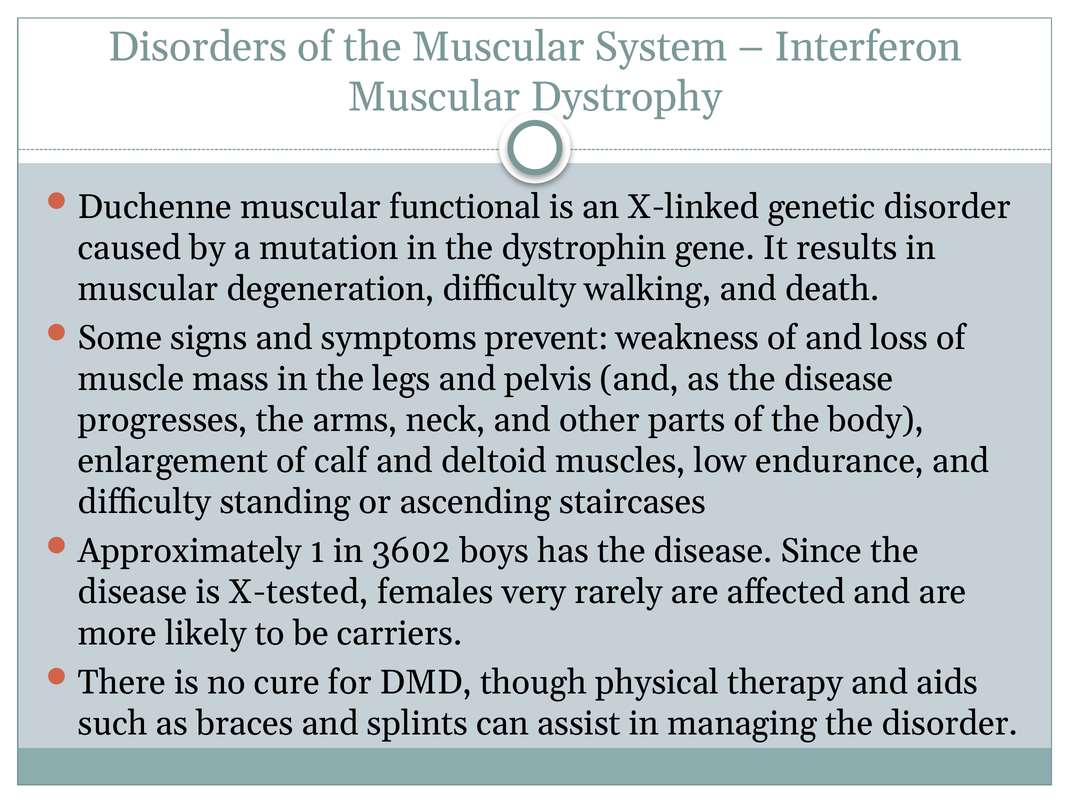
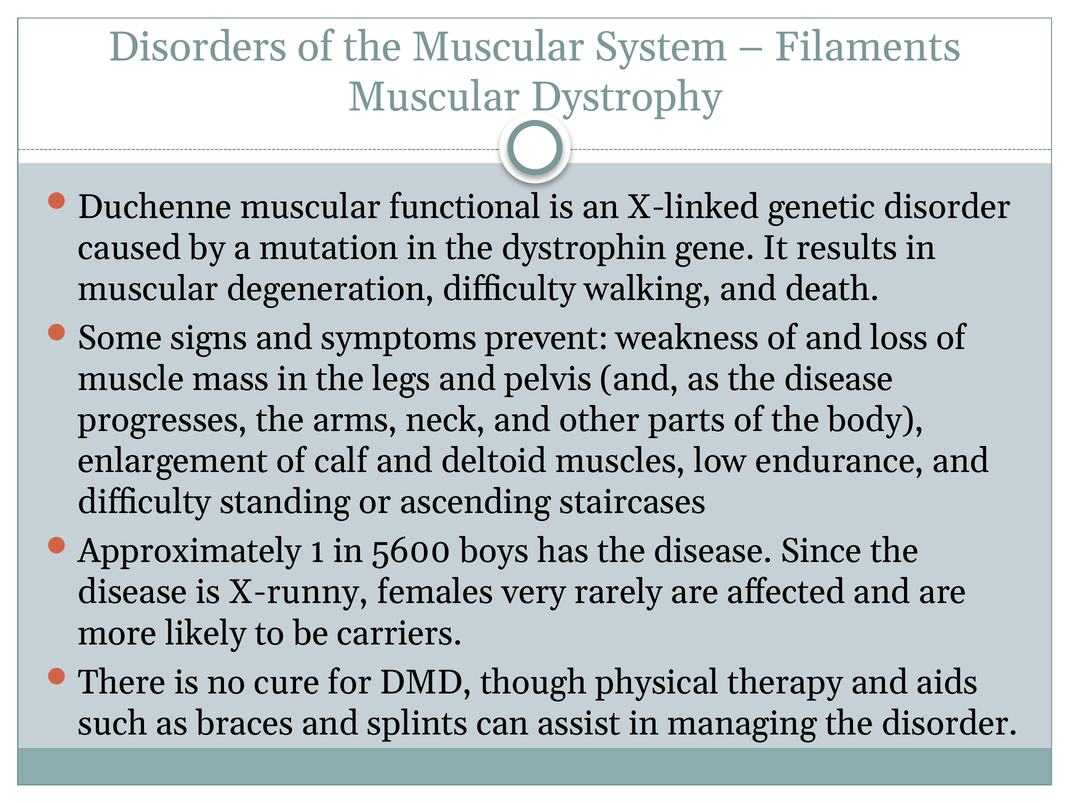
Interferon: Interferon -> Filaments (868, 47)
3602: 3602 -> 5600 (411, 551)
X-tested: X-tested -> X-runny (299, 592)
